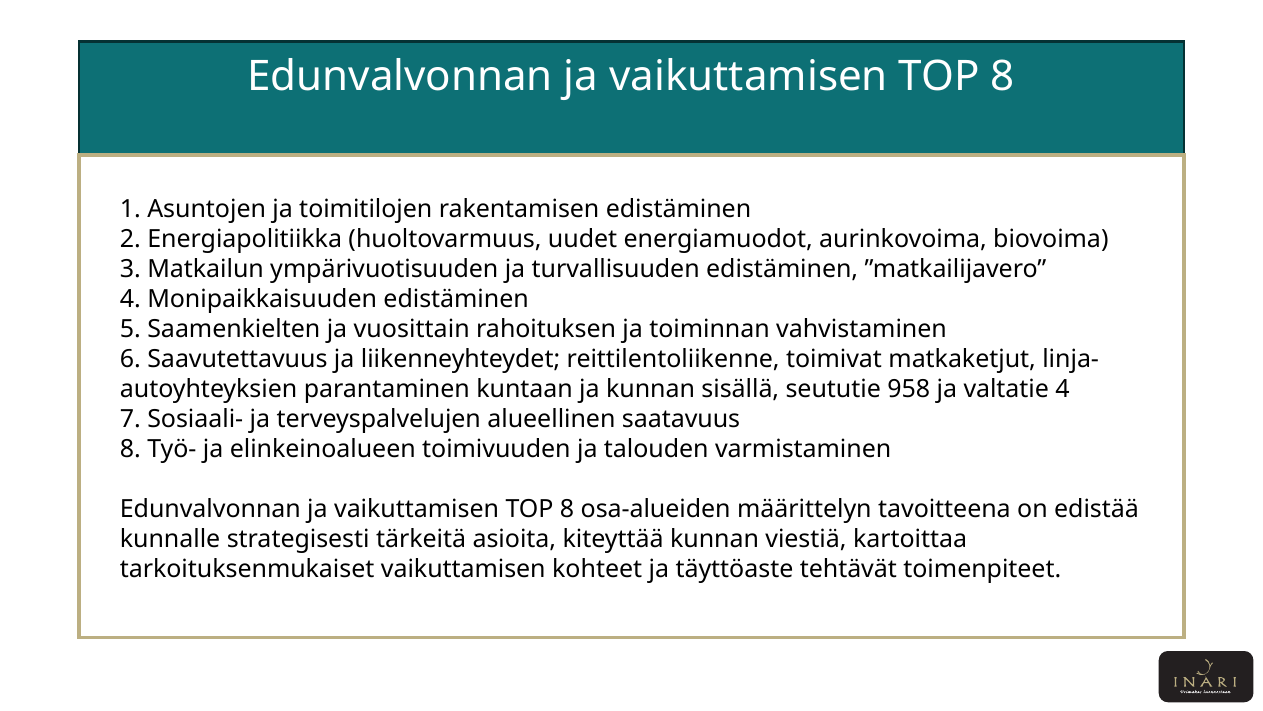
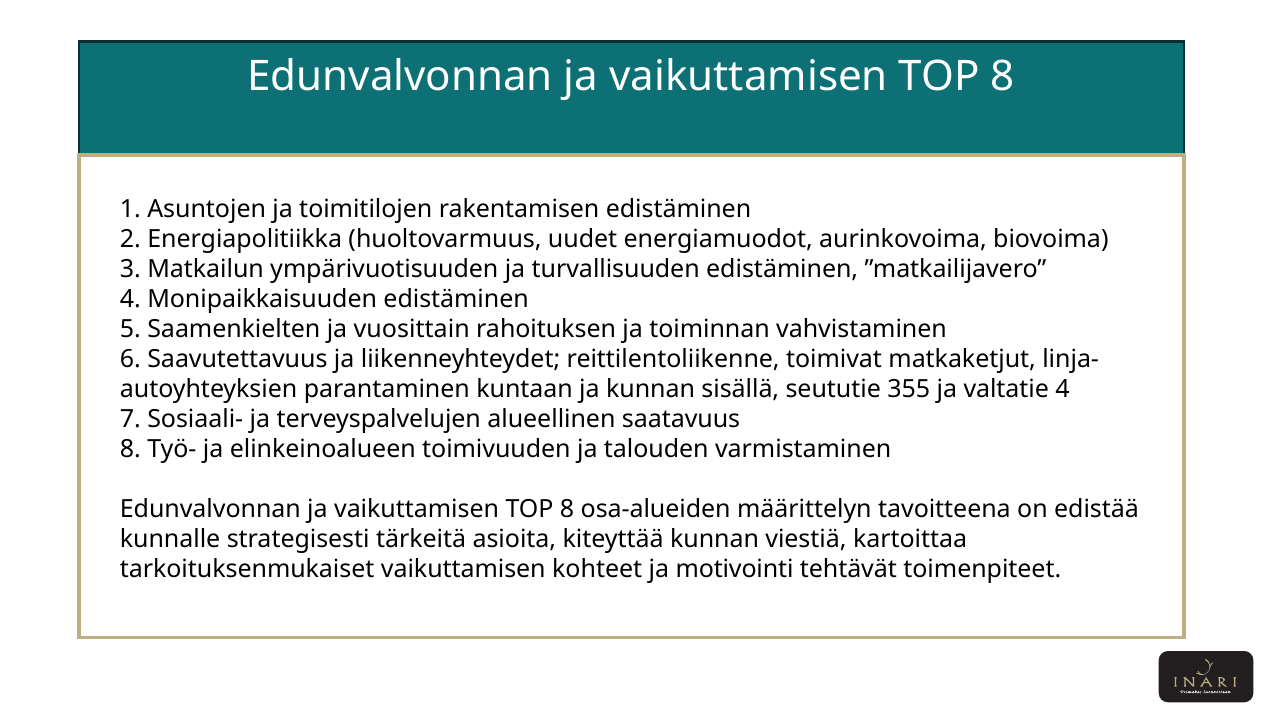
958: 958 -> 355 (909, 389)
täyttöaste: täyttöaste -> motivointi (734, 569)
